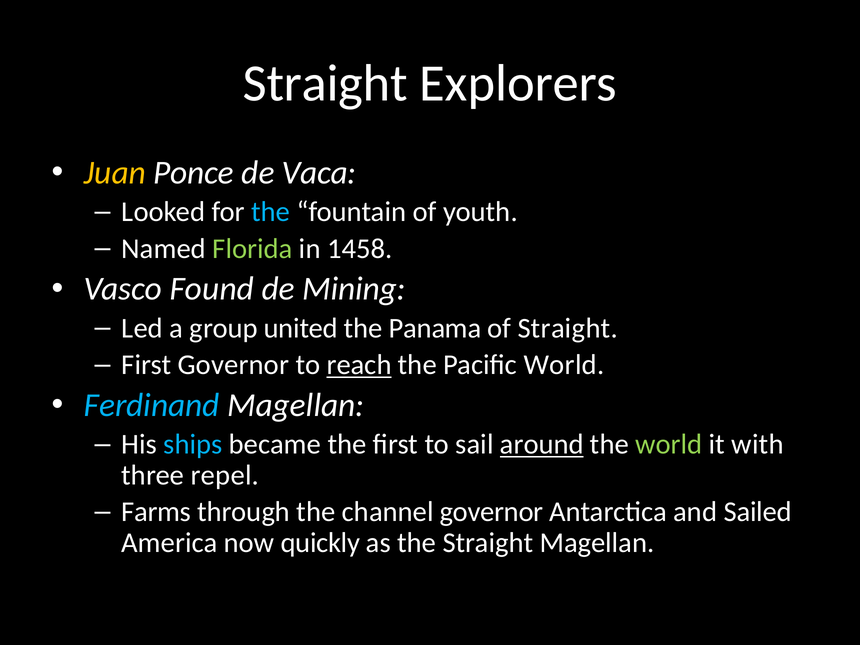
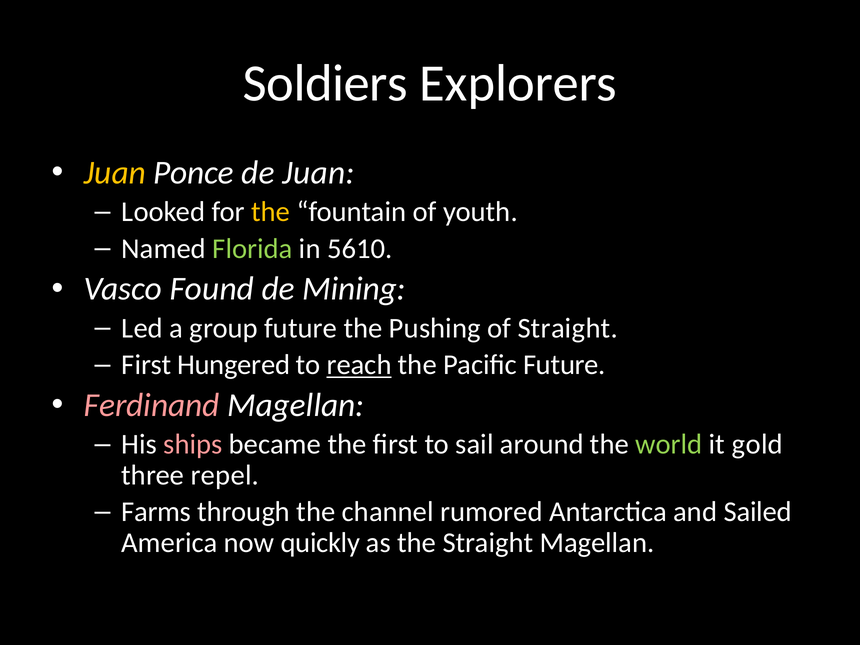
Straight: Straight -> Soldiers (325, 83)
de Vaca: Vaca -> Juan (319, 173)
the colour: light blue -> yellow (271, 212)
1458: 1458 -> 5610 (360, 249)
group united: united -> future (301, 328)
Panama: Panama -> Pushing (435, 328)
First Governor: Governor -> Hungered (234, 365)
Pacific World: World -> Future (564, 365)
Ferdinand colour: light blue -> pink (152, 405)
ships colour: light blue -> pink (193, 444)
around underline: present -> none (542, 444)
with: with -> gold (757, 444)
channel governor: governor -> rumored (491, 512)
